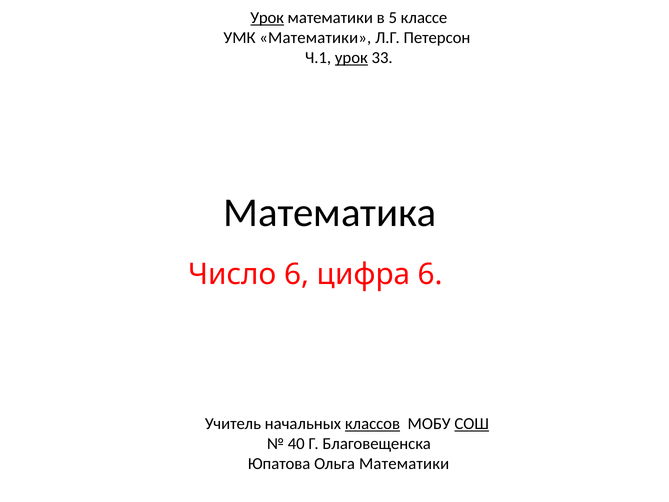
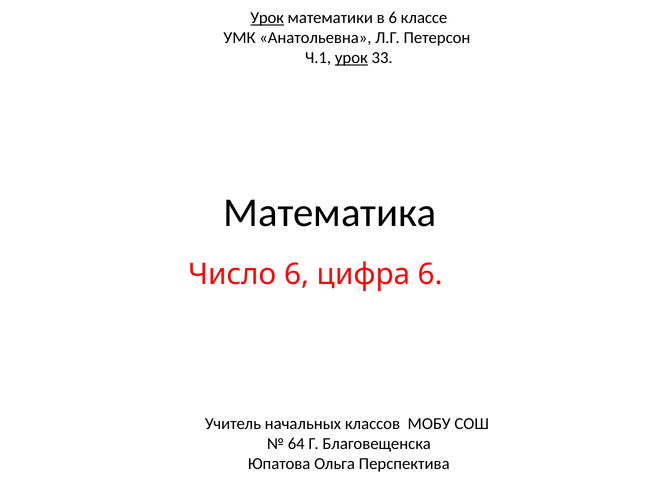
в 5: 5 -> 6 (393, 18)
УМК Математики: Математики -> Анатольевна (315, 38)
классов underline: present -> none (372, 423)
СОШ underline: present -> none (472, 423)
40: 40 -> 64 (296, 443)
Ольга Математики: Математики -> Перспектива (404, 464)
